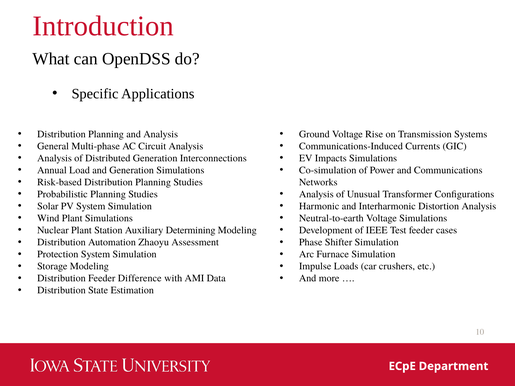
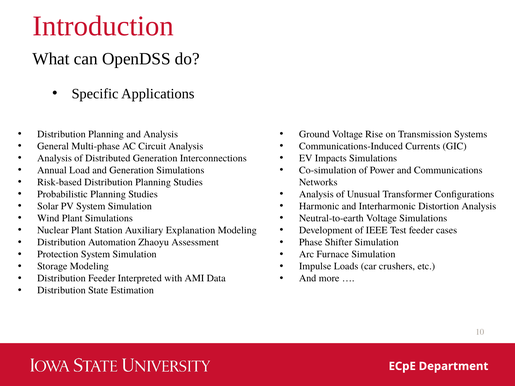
Determining: Determining -> Explanation (191, 230)
Difference: Difference -> Interpreted (140, 278)
